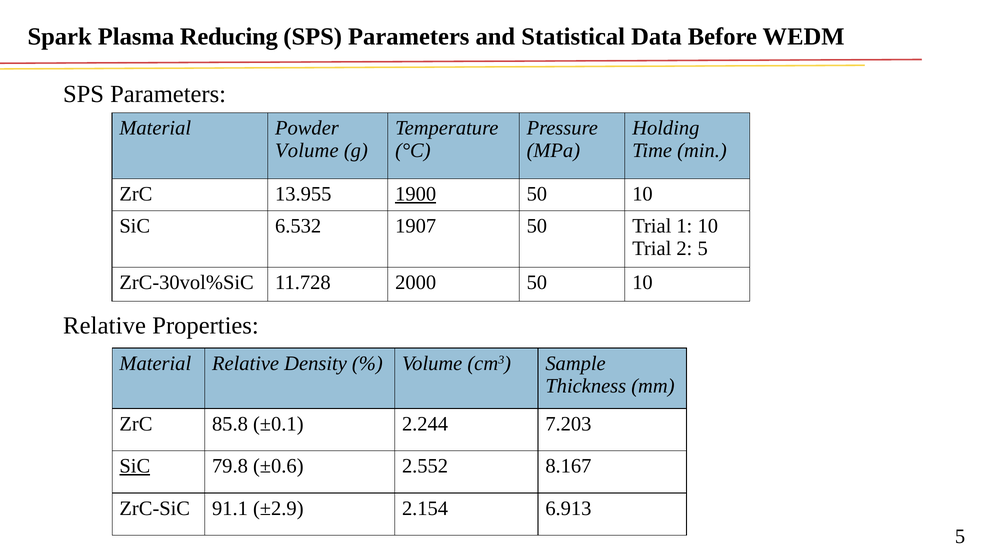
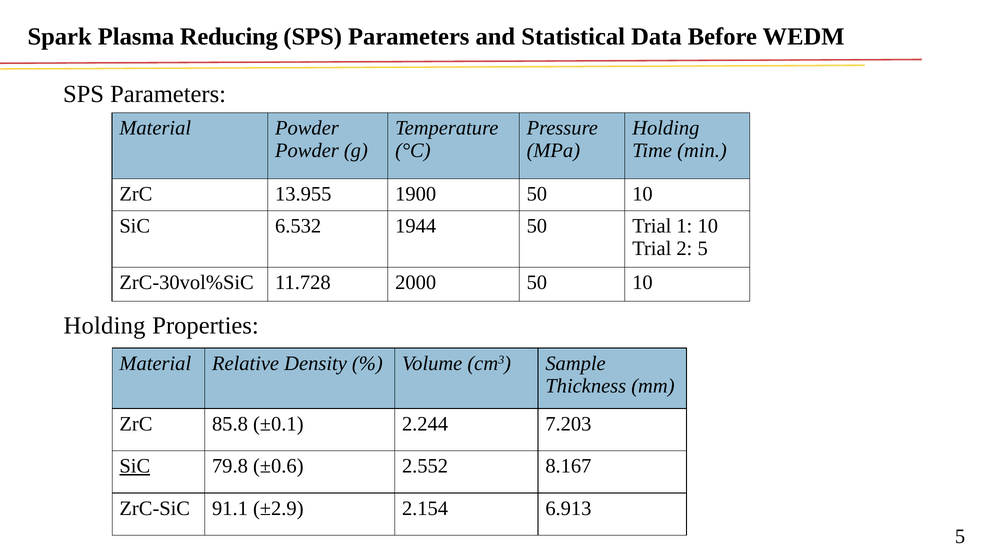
Volume: Volume -> Powder (307, 151)
1900 underline: present -> none (416, 194)
1907: 1907 -> 1944 (416, 226)
Relative: Relative -> Holding (105, 326)
